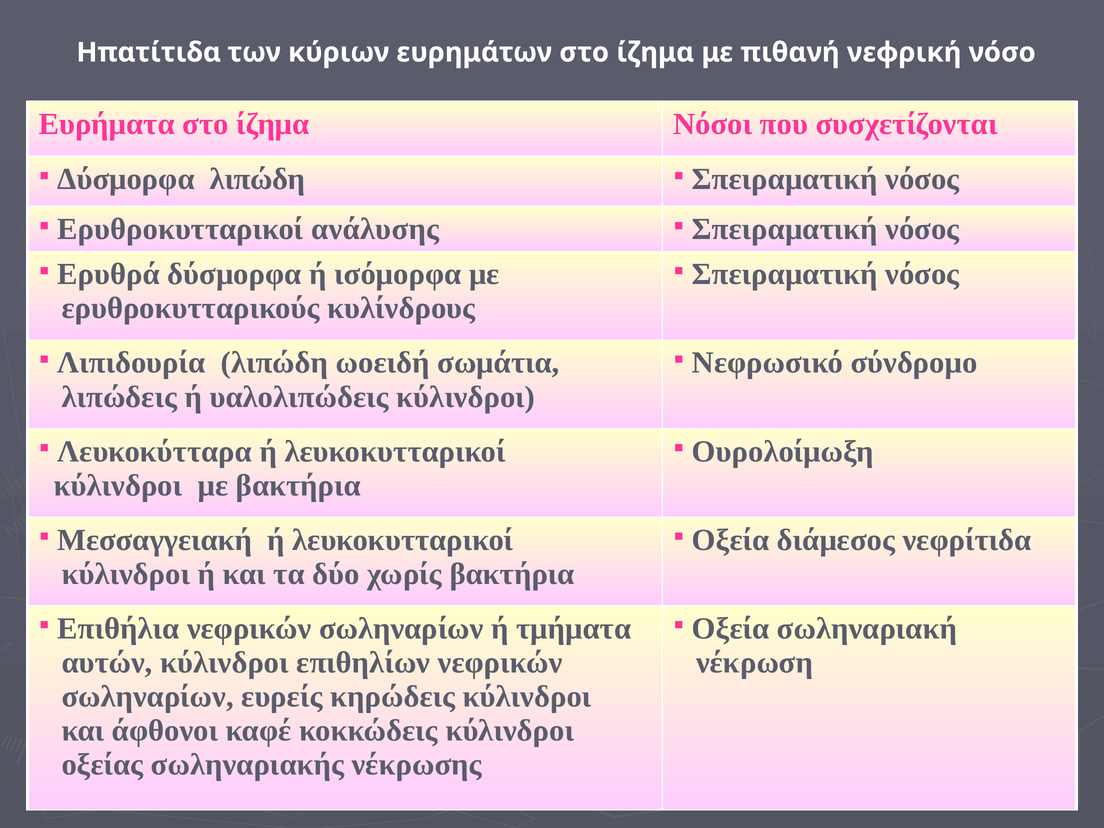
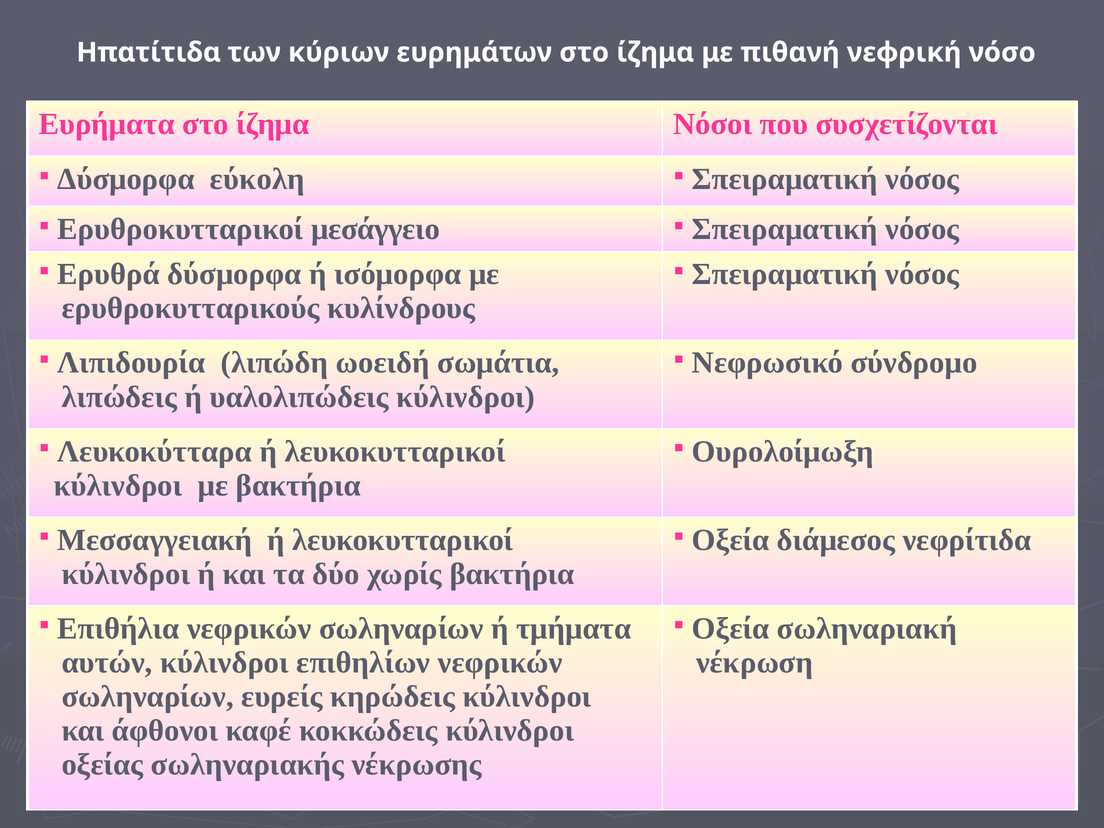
Δύσμορφα λιπώδη: λιπώδη -> εύκολη (257, 179)
ανάλυσης: ανάλυσης -> μεσάγγειο (376, 229)
